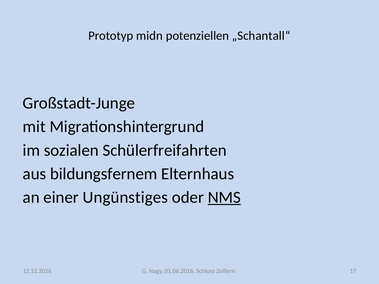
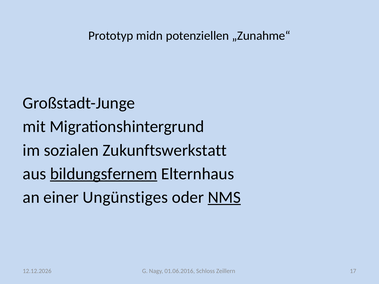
„Schantall“: „Schantall“ -> „Zunahme“ (261, 36)
Schülerfreifahrten: Schülerfreifahrten -> Zukunftswerkstatt (165, 150)
bildungsfernem underline: none -> present (104, 174)
